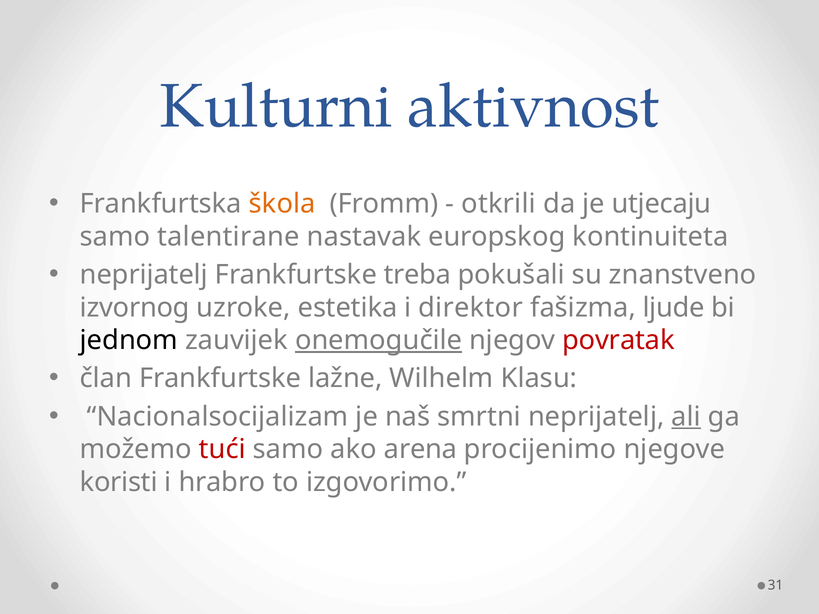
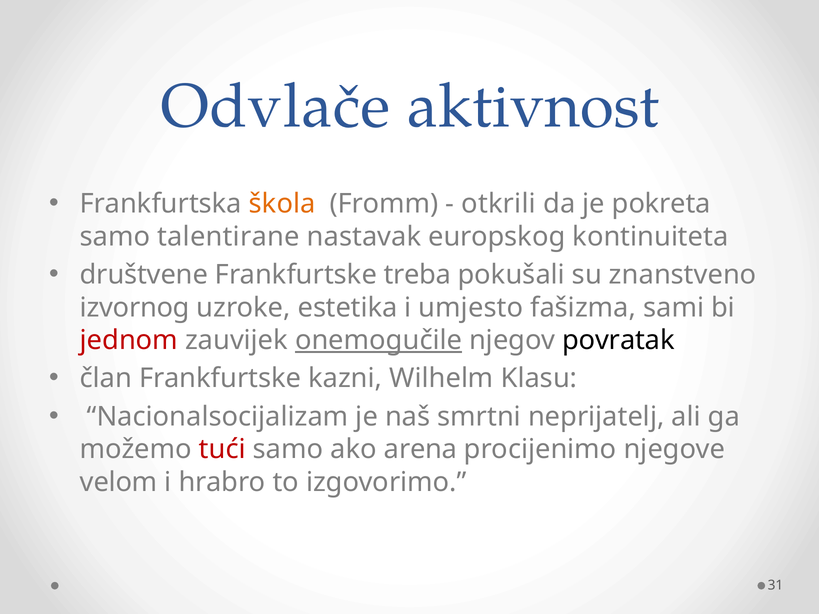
Kulturni: Kulturni -> Odvlače (276, 107)
utjecaju: utjecaju -> pokreta (661, 204)
neprijatelj: neprijatelj -> društvene (144, 275)
direktor: direktor -> umjesto (471, 308)
ljude: ljude -> sami (674, 308)
jednom colour: black -> red (129, 340)
povratak colour: red -> black (618, 340)
lažne: lažne -> kazni (345, 379)
ali underline: present -> none (686, 417)
koristi: koristi -> velom (119, 482)
